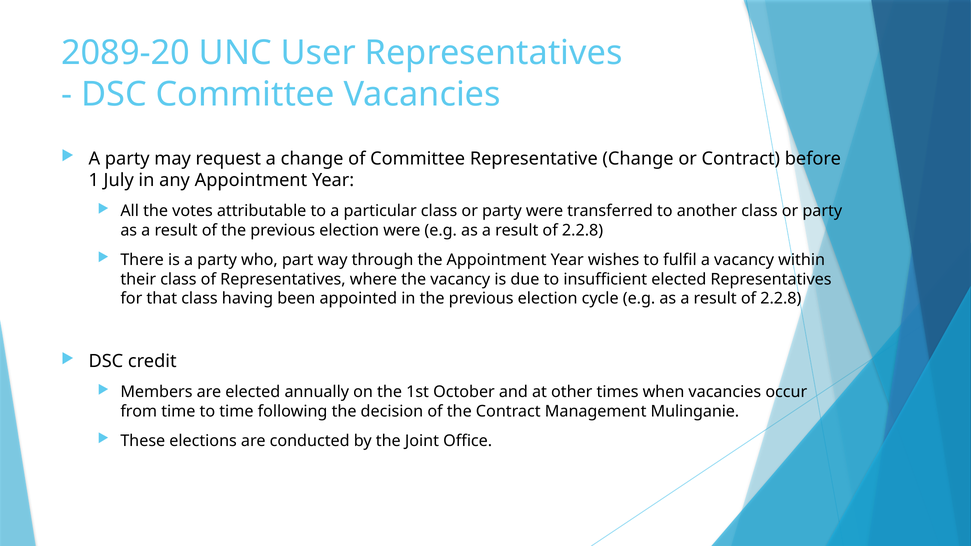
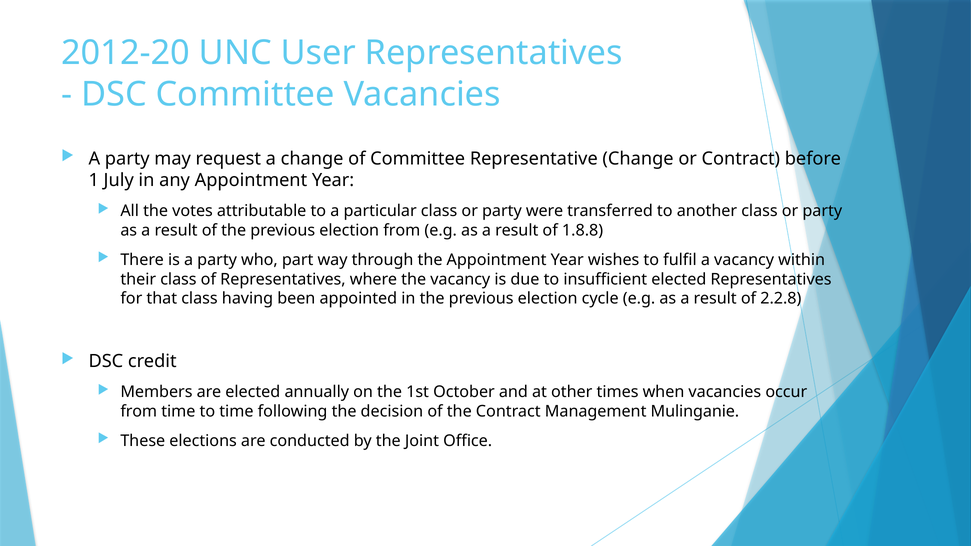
2089-20: 2089-20 -> 2012-20 (126, 53)
election were: were -> from (402, 230)
2.2.8: 2.2.8 -> 1.8.8 (583, 230)
